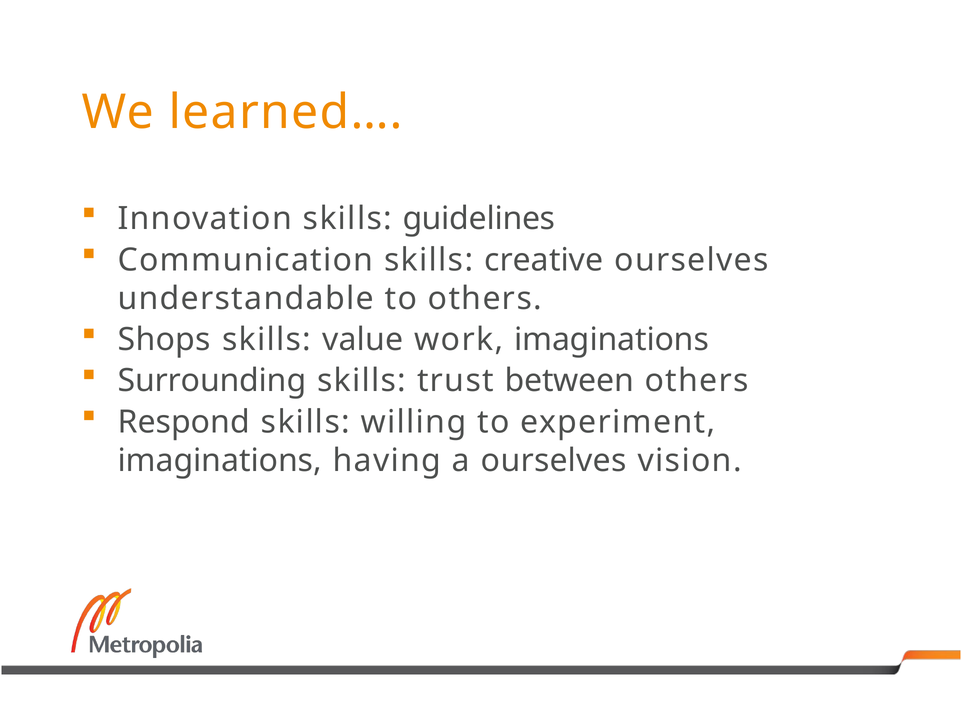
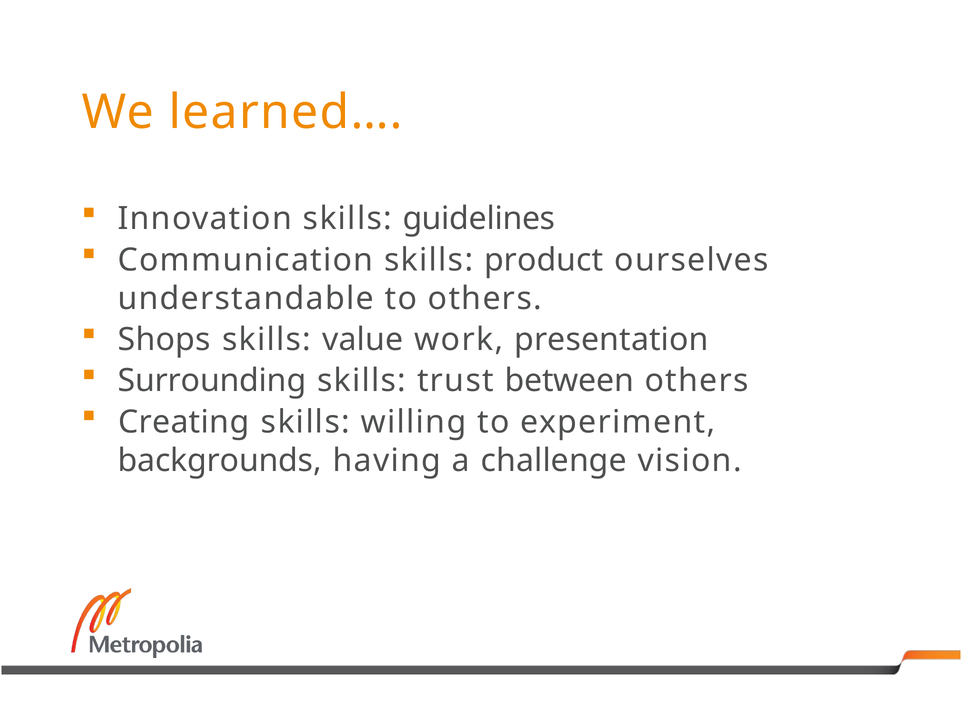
creative: creative -> product (544, 260)
work imaginations: imaginations -> presentation (611, 339)
Respond: Respond -> Creating (184, 422)
imaginations: imaginations -> backgrounds (220, 460)
a ourselves: ourselves -> challenge (554, 460)
